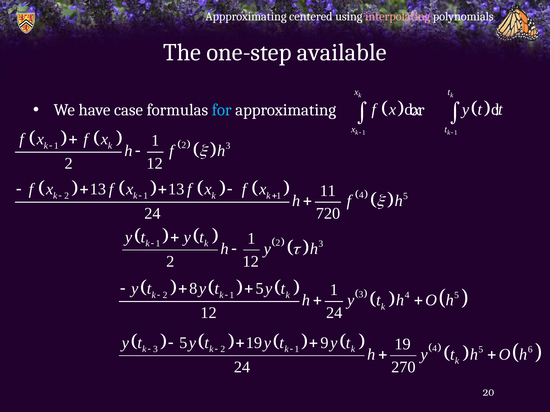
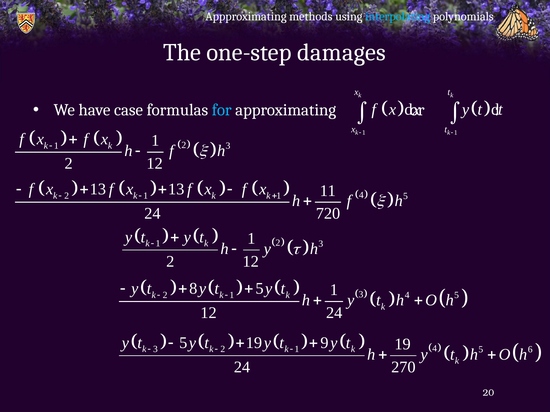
centered: centered -> methods (311, 16)
interpolating colour: pink -> light blue (398, 16)
available: available -> damages (342, 53)
